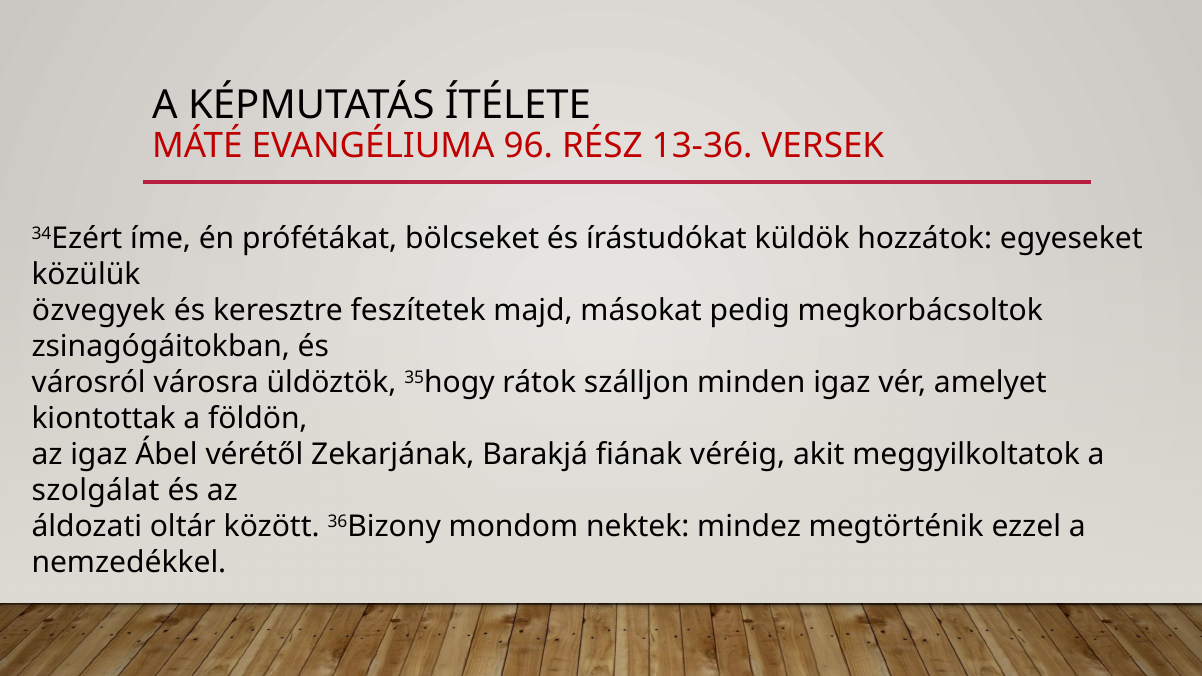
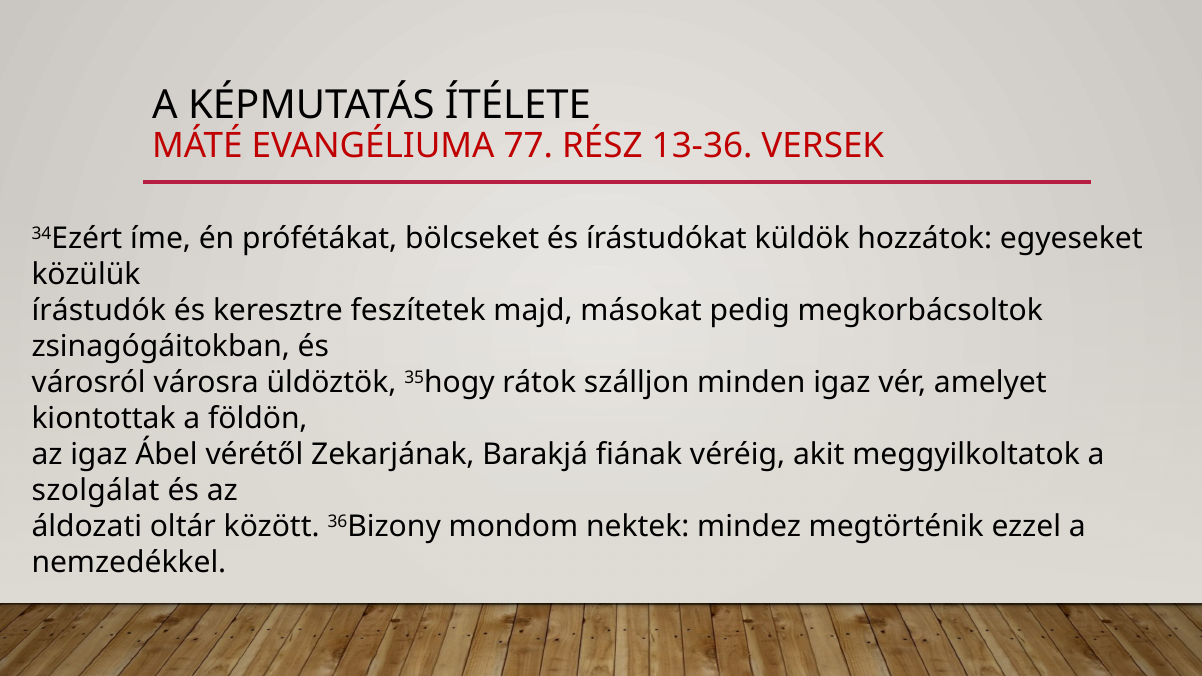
96: 96 -> 77 (528, 146)
özvegyek: özvegyek -> írástudók (99, 311)
